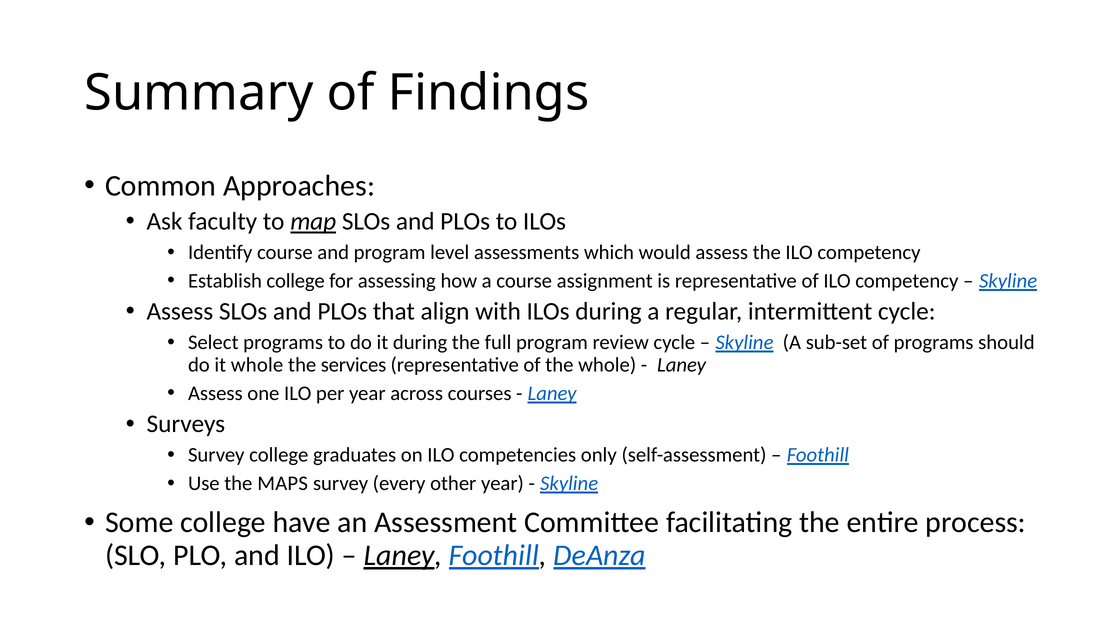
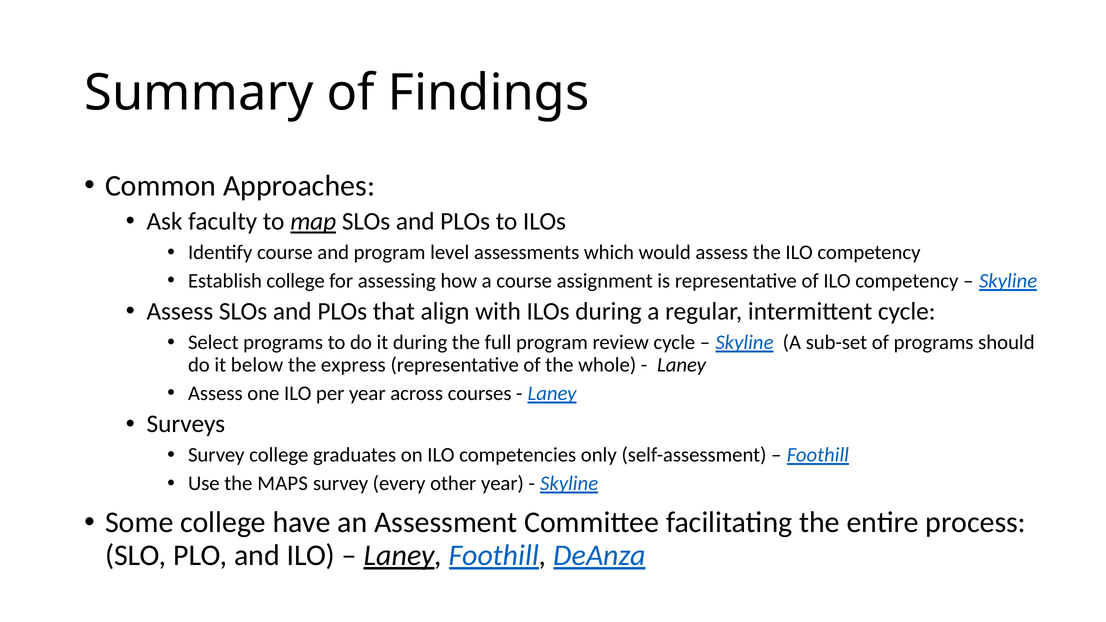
it whole: whole -> below (257, 365)
services: services -> express (353, 365)
